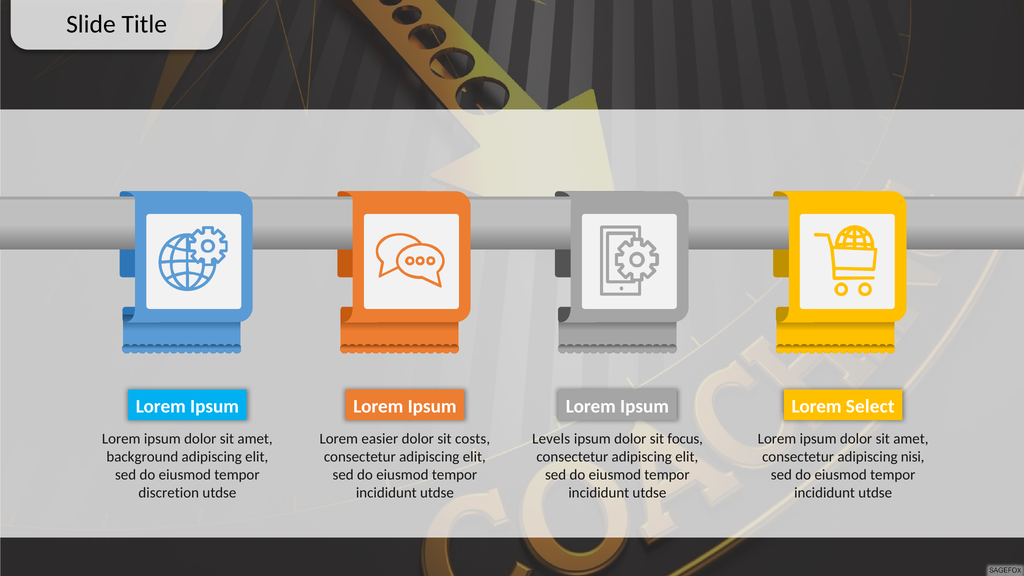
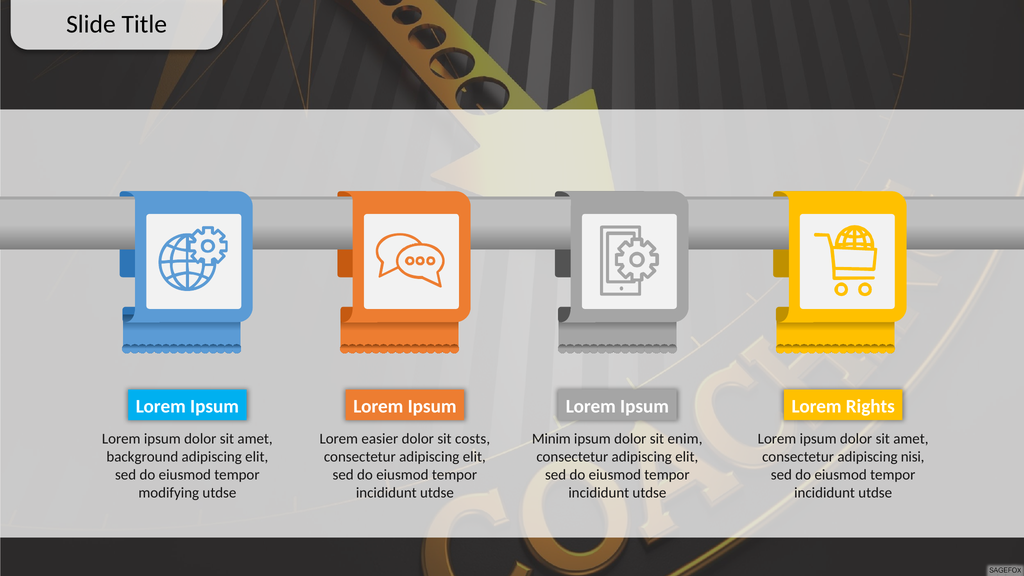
Select: Select -> Rights (870, 406)
Levels: Levels -> Minim (551, 439)
focus: focus -> enim (685, 439)
discretion: discretion -> modifying (169, 493)
